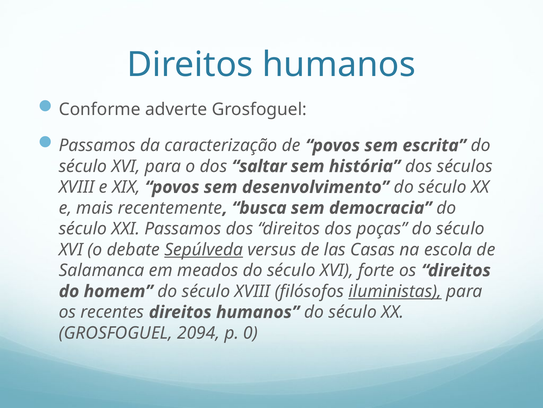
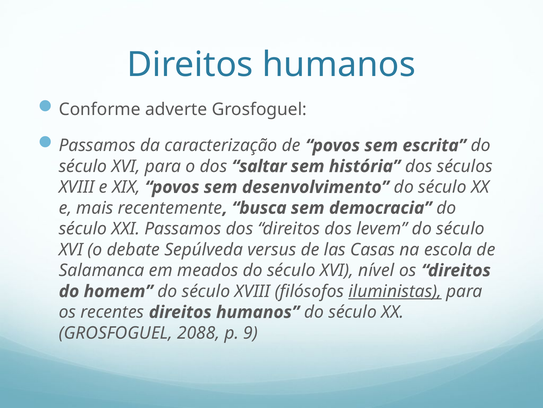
poças: poças -> levem (382, 228)
Sepúlveda underline: present -> none (204, 249)
forte: forte -> nível (376, 270)
2094: 2094 -> 2088 (199, 332)
0: 0 -> 9 (251, 332)
